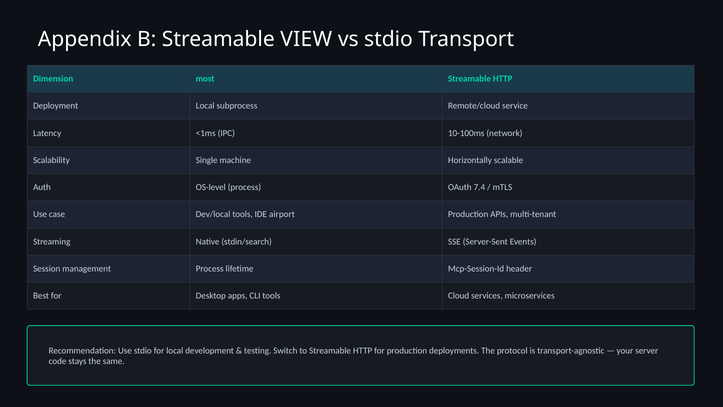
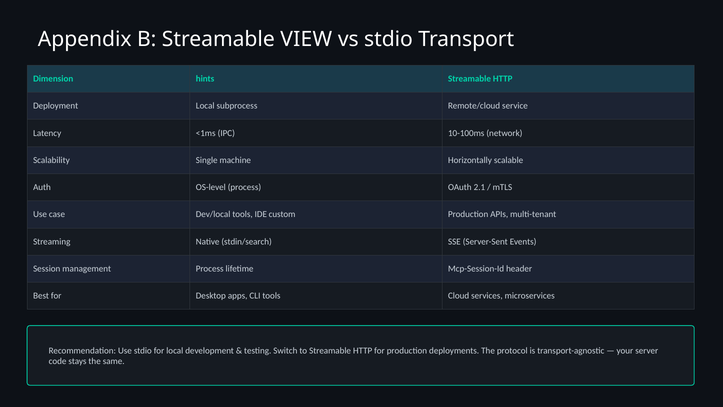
most: most -> hints (205, 79)
7.4: 7.4 -> 2.1 (479, 187)
airport: airport -> custom (282, 214)
